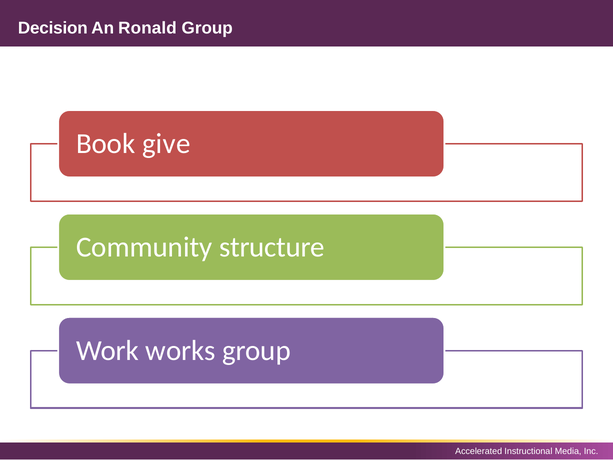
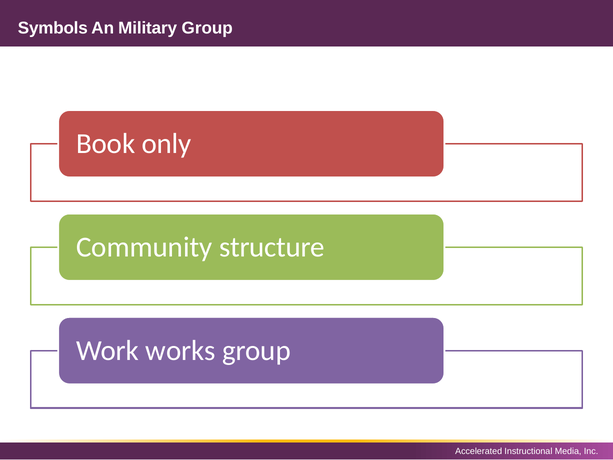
Decision: Decision -> Symbols (53, 28)
Ronald: Ronald -> Military (148, 28)
give: give -> only (167, 143)
